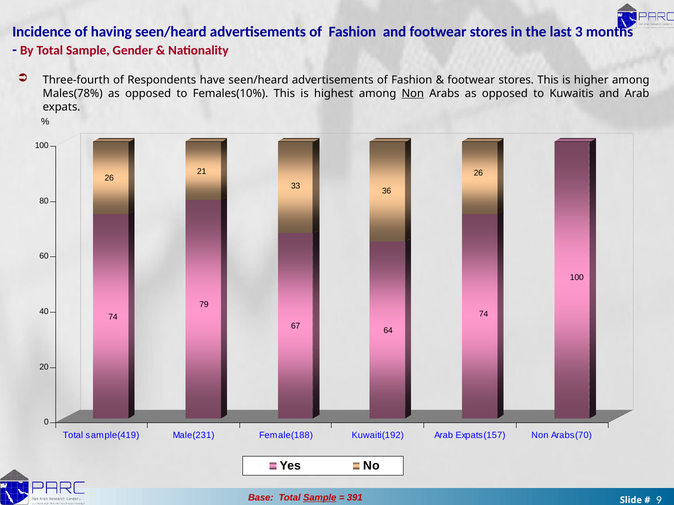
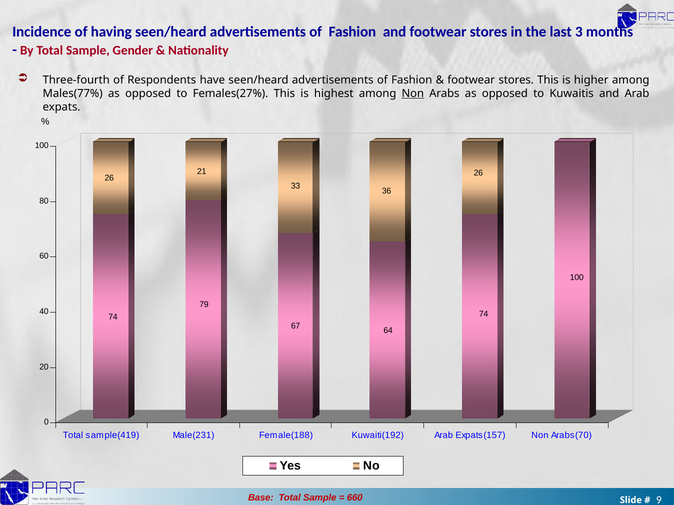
Males(78%: Males(78% -> Males(77% (73, 94)
Females(10%: Females(10% -> Females(27% (231, 94)
Sample underline: present -> none (320, 498)
391: 391 -> 660 (355, 498)
